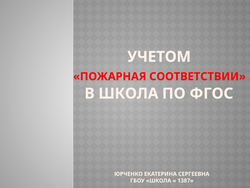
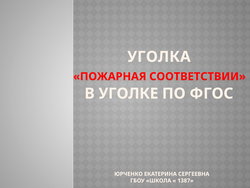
УЧЕТОМ: УЧЕТОМ -> УГОЛКА (159, 57)
В ШКОЛА: ШКОЛА -> УГОЛКЕ (128, 93)
